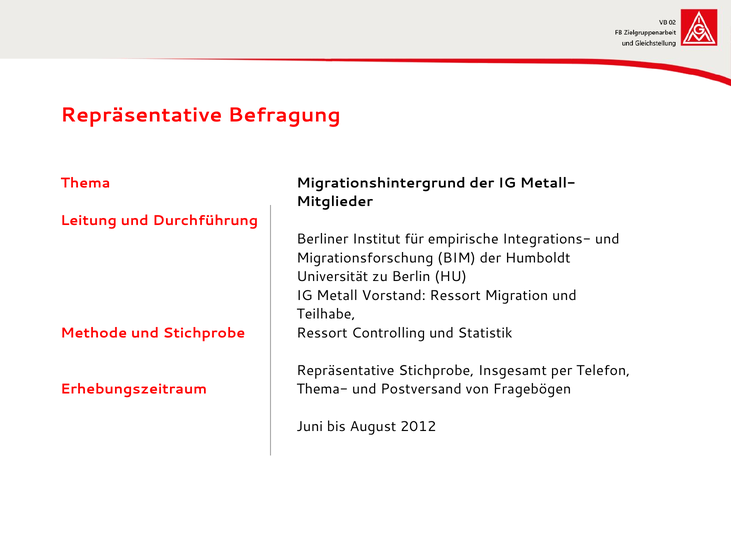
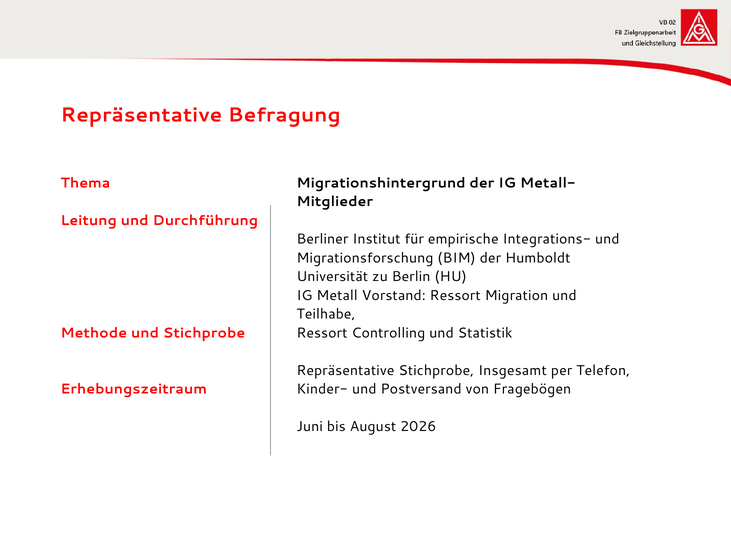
Thema-: Thema- -> Kinder- (322, 389)
2012: 2012 -> 2026 (418, 427)
